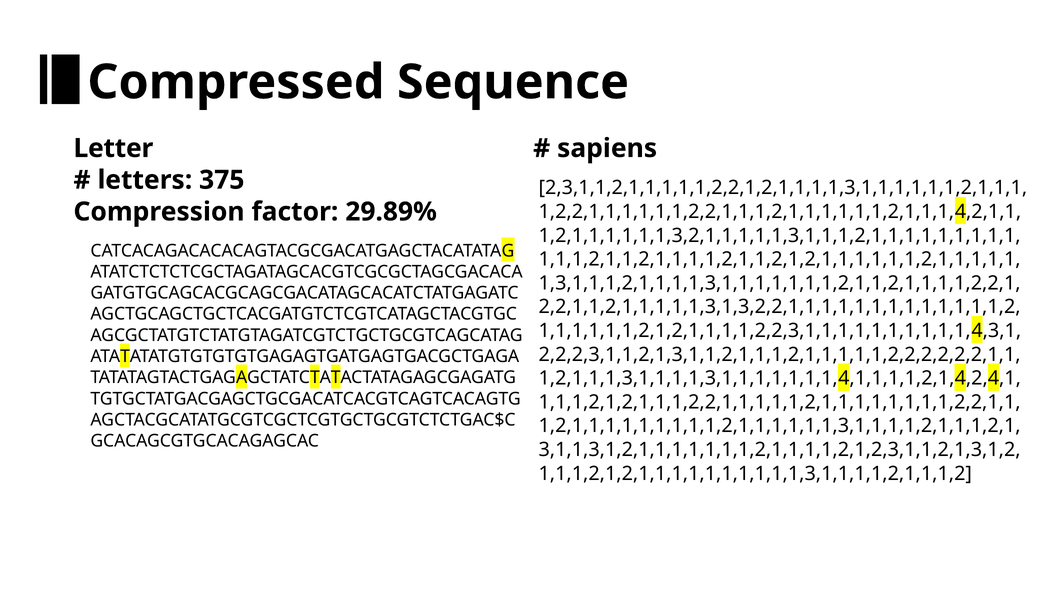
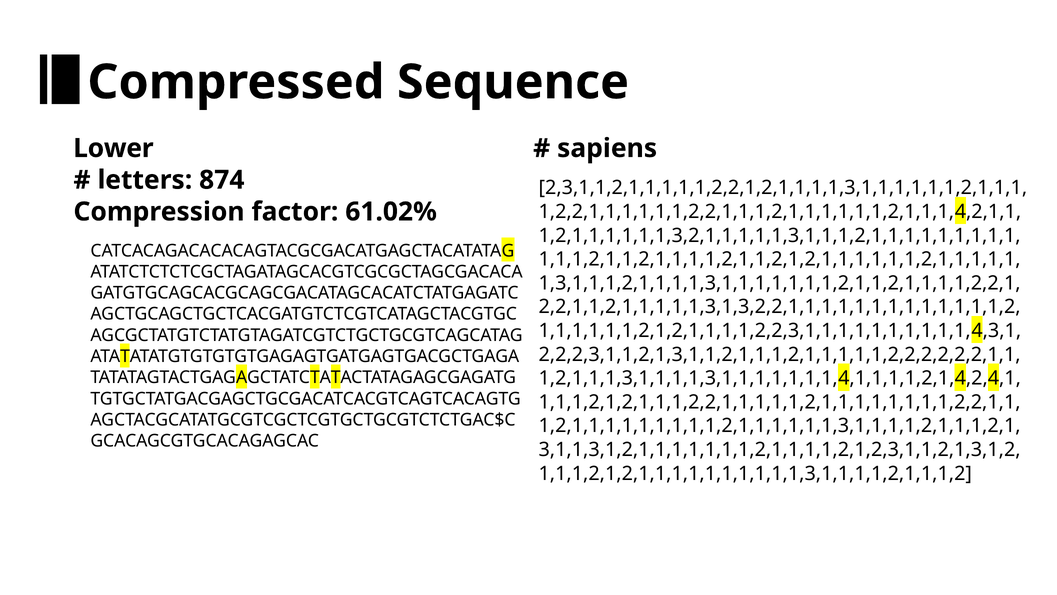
Letter: Letter -> Lower (113, 148)
375: 375 -> 874 (222, 180)
29.89%: 29.89% -> 61.02% (391, 212)
